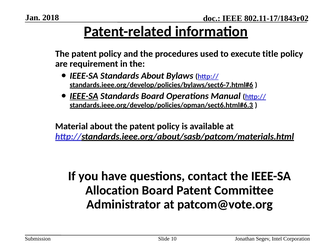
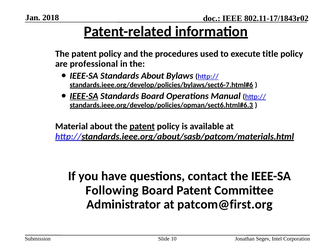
requirement: requirement -> professional (94, 64)
patent underline: none -> present (142, 126)
Allocation: Allocation -> Following (112, 190)
patcom@vote.org: patcom@vote.org -> patcom@first.org (225, 204)
